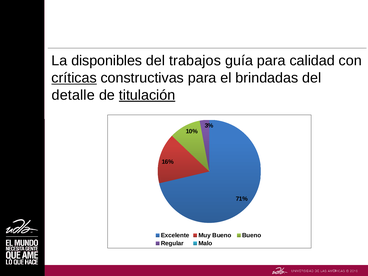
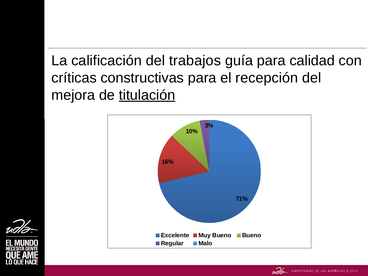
disponibles: disponibles -> calificación (107, 61)
críticas underline: present -> none (74, 78)
brindadas: brindadas -> recepción (267, 78)
detalle: detalle -> mejora (73, 95)
